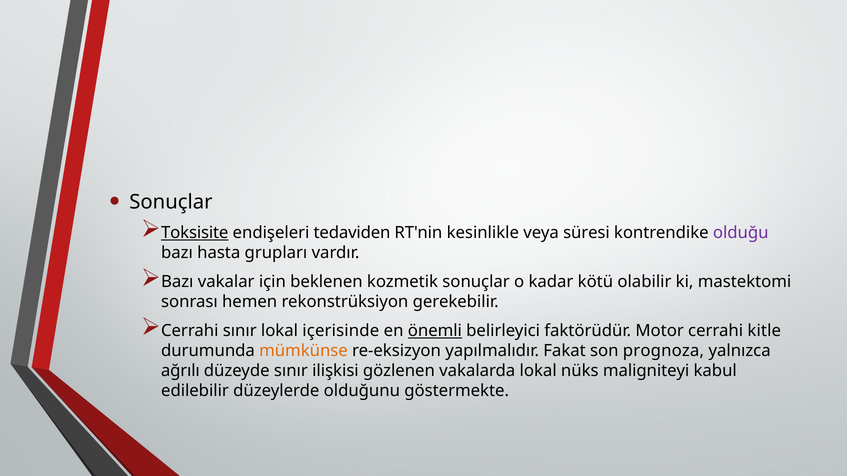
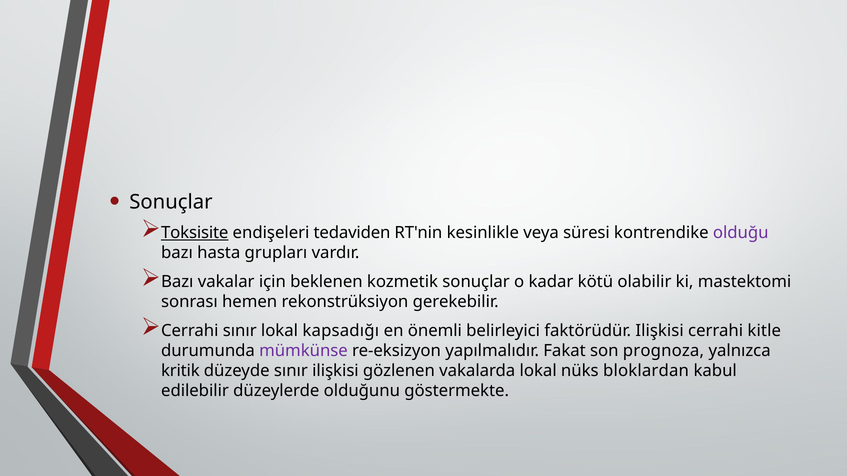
içerisinde: içerisinde -> kapsadığı (341, 331)
önemli underline: present -> none (435, 331)
faktörüdür Motor: Motor -> Ilişkisi (660, 331)
mümkünse colour: orange -> purple (303, 351)
ağrılı: ağrılı -> kritik (180, 371)
maligniteyi: maligniteyi -> bloklardan (646, 371)
